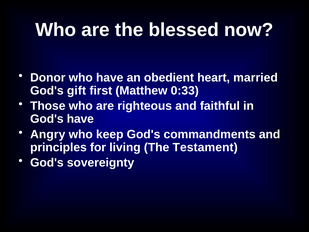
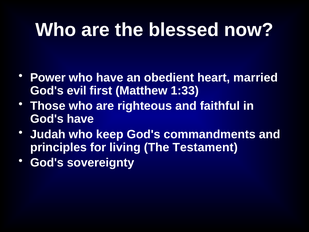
Donor: Donor -> Power (48, 77)
gift: gift -> evil (77, 90)
0:33: 0:33 -> 1:33 (185, 90)
Angry: Angry -> Judah (48, 134)
